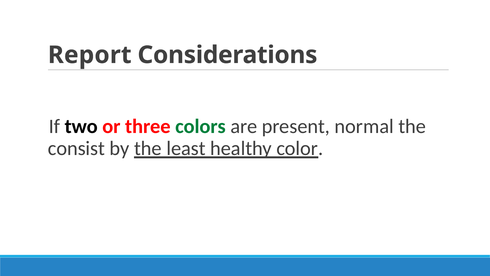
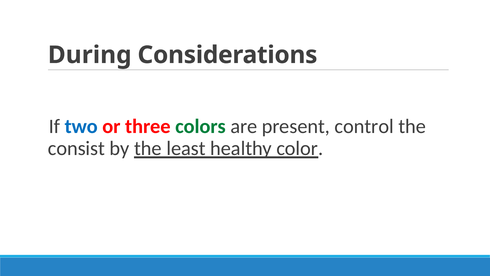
Report: Report -> During (90, 55)
two colour: black -> blue (81, 126)
normal: normal -> control (364, 126)
